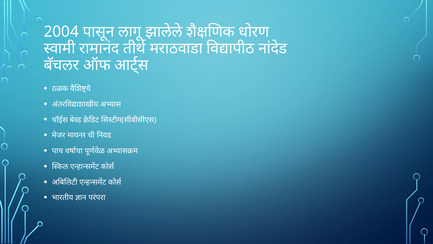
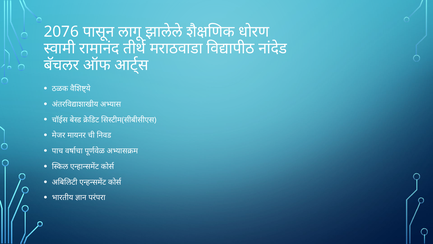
2004: 2004 -> 2076 (61, 32)
